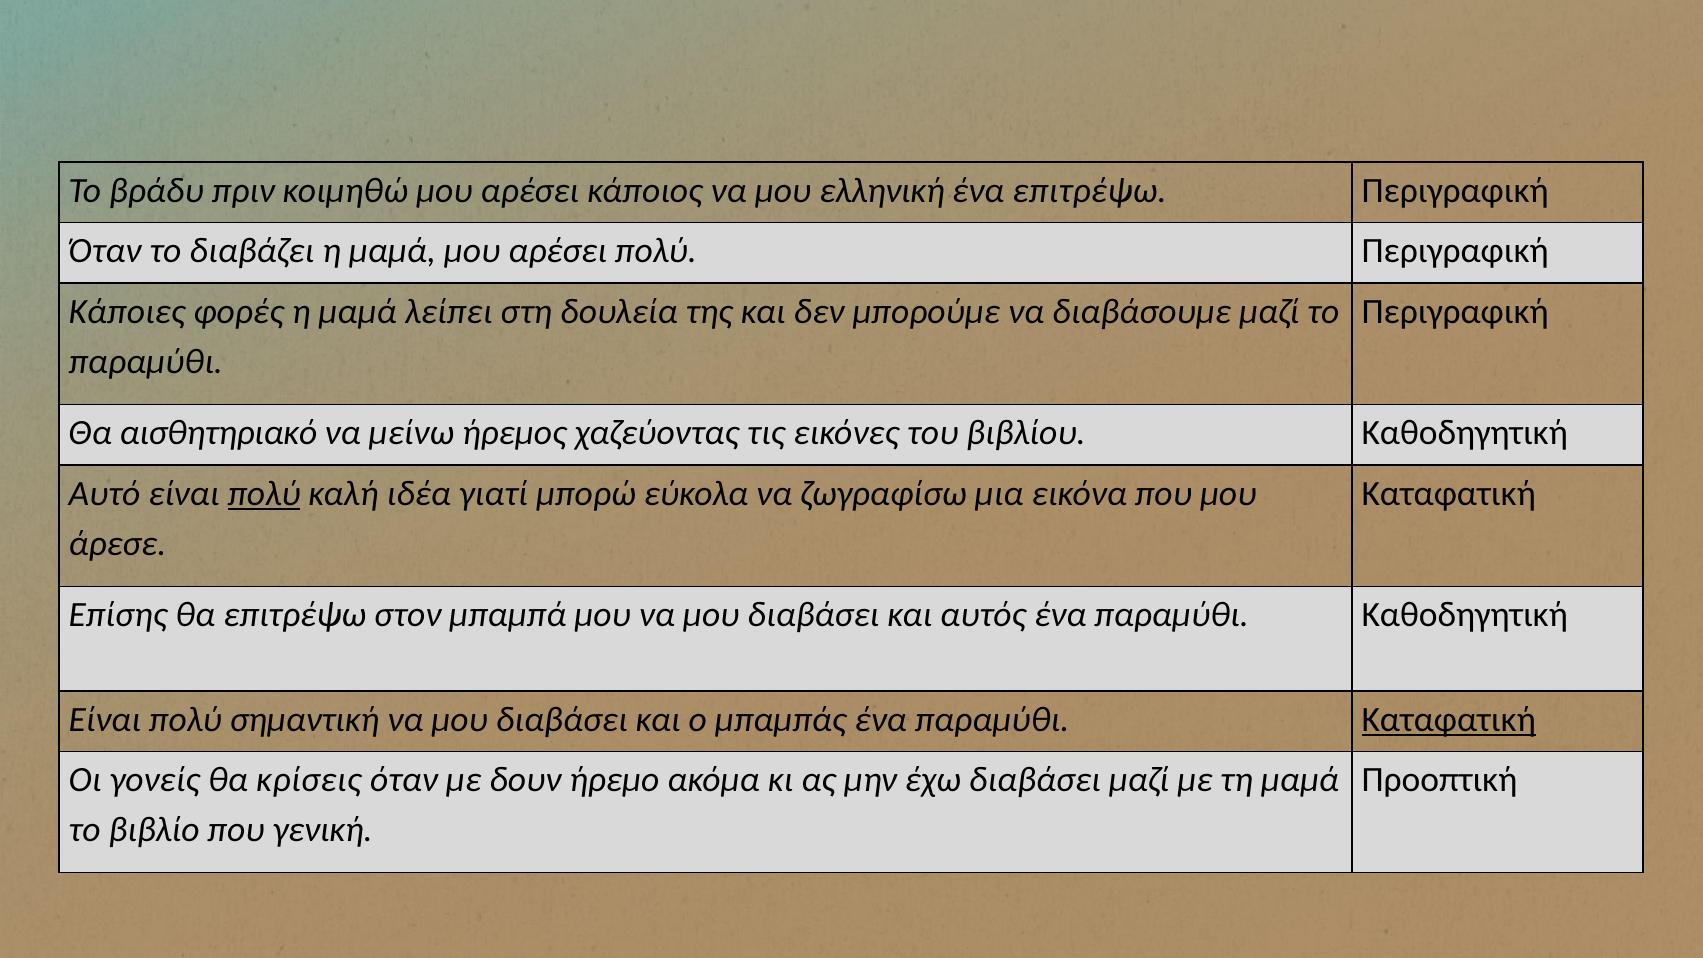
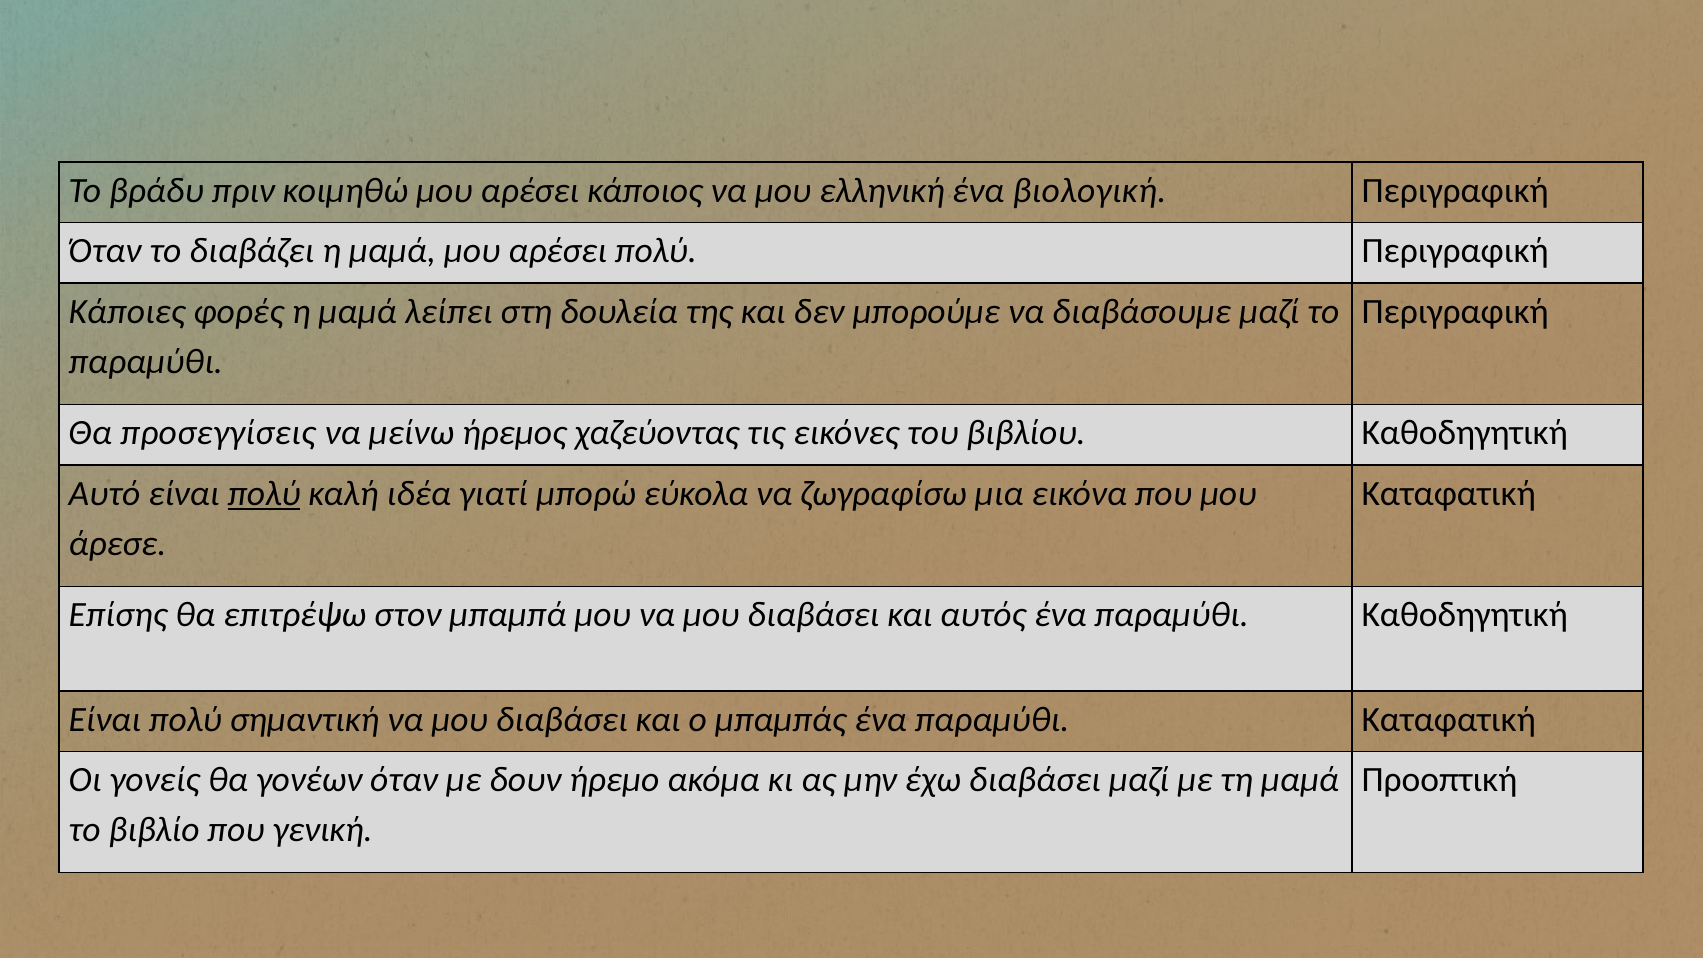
ένα επιτρέψω: επιτρέψω -> βιολογική (1089, 191)
αισθητηριακό: αισθητηριακό -> προσεγγίσεις (218, 433)
Καταφατική underline: present -> none (1449, 719)
κρίσεις: κρίσεις -> γονέων (309, 780)
